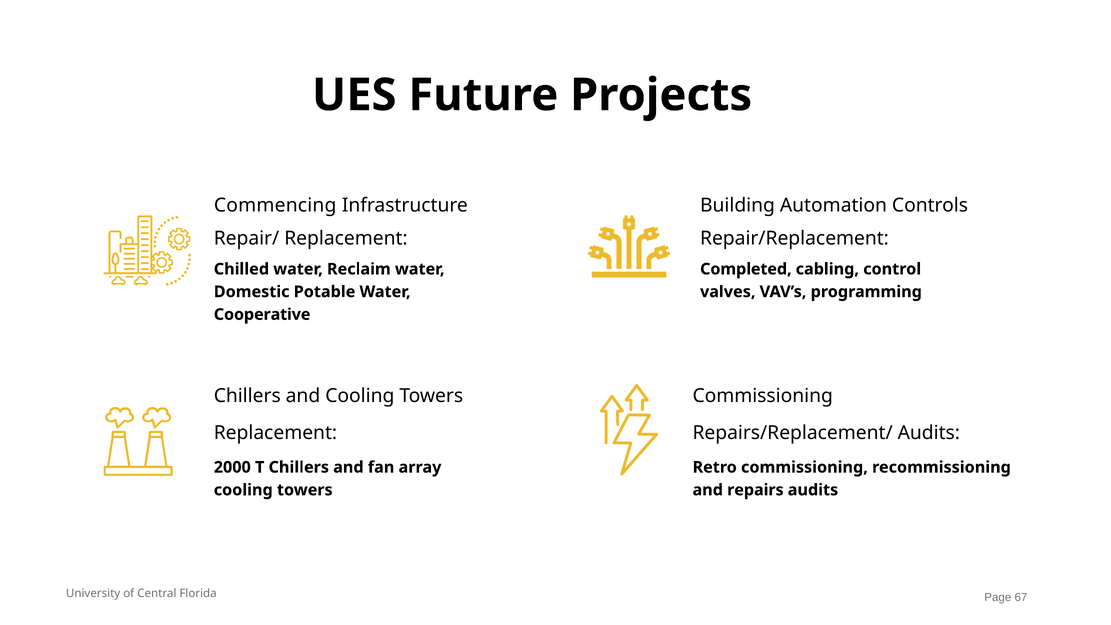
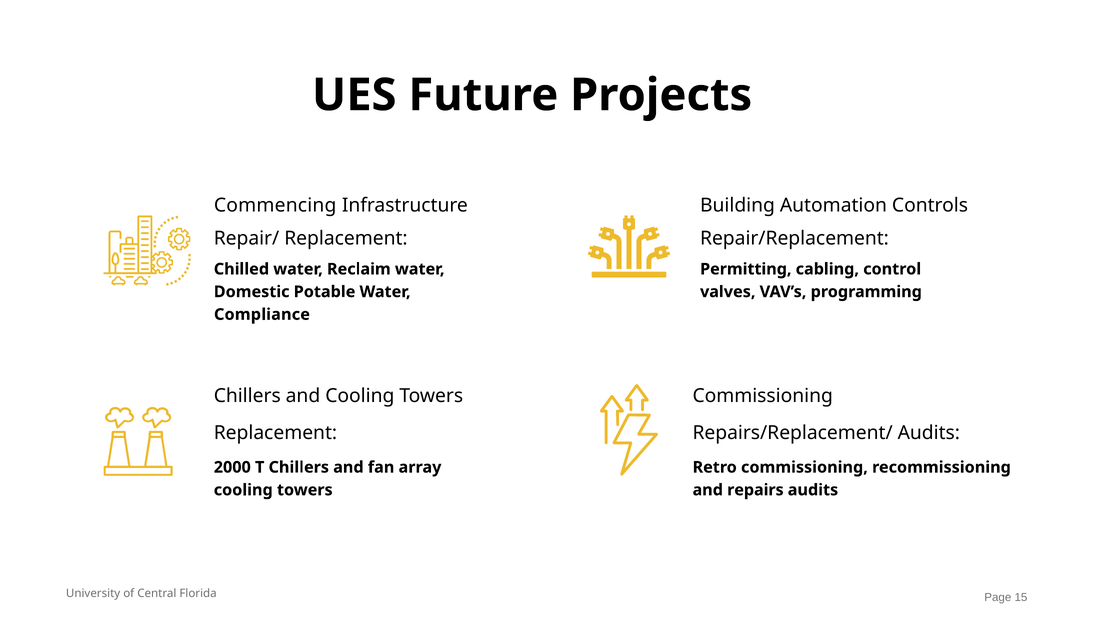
Completed: Completed -> Permitting (746, 269)
Cooperative: Cooperative -> Compliance (262, 314)
67: 67 -> 15 (1021, 598)
